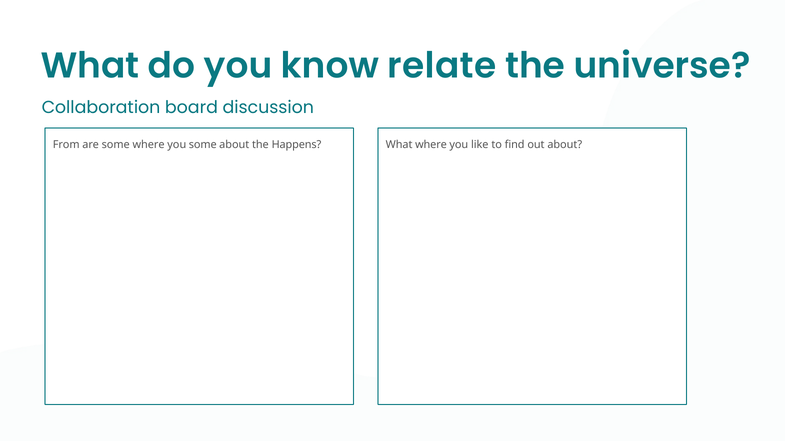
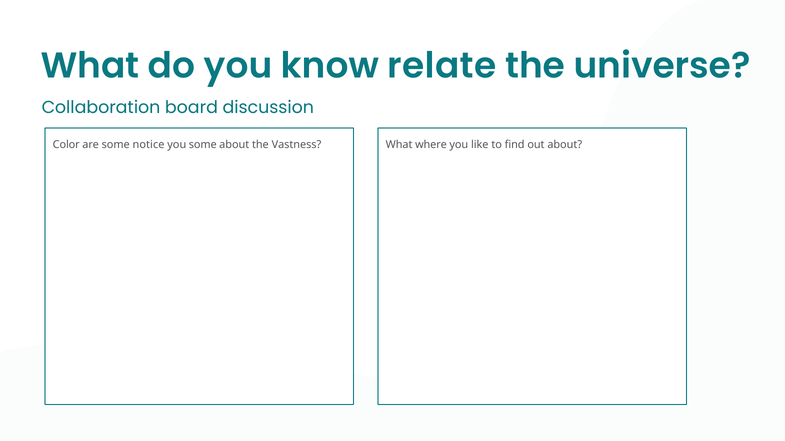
From: From -> Color (66, 145)
some where: where -> notice (149, 145)
Happens: Happens -> Vastness (296, 145)
